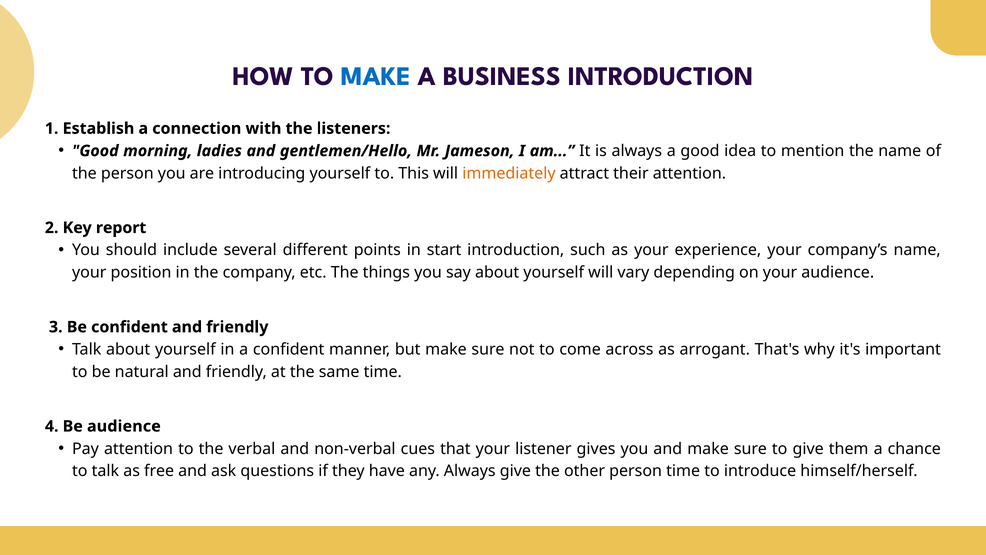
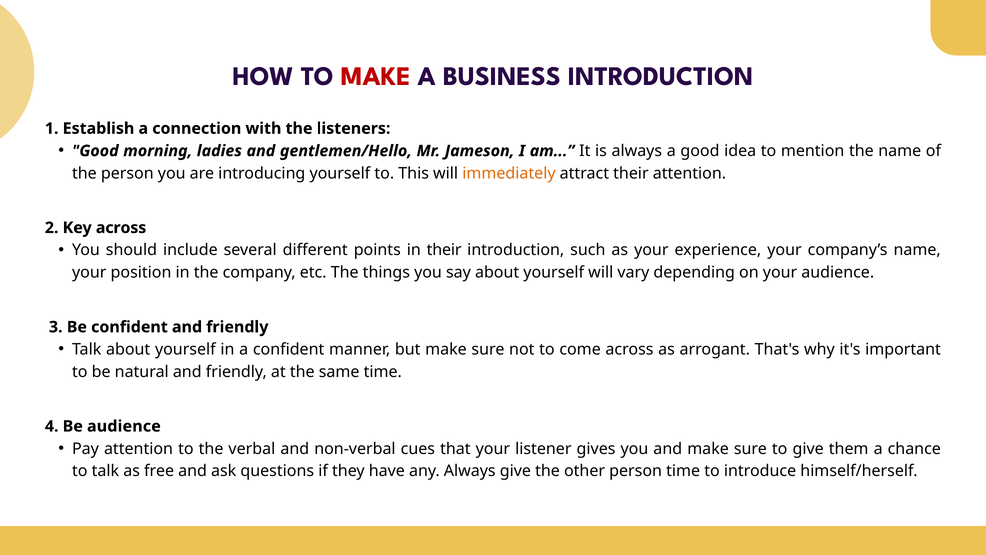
MAKE colour: blue -> red (376, 76)
Key report: report -> across (121, 228)
in start: start -> their (444, 250)
